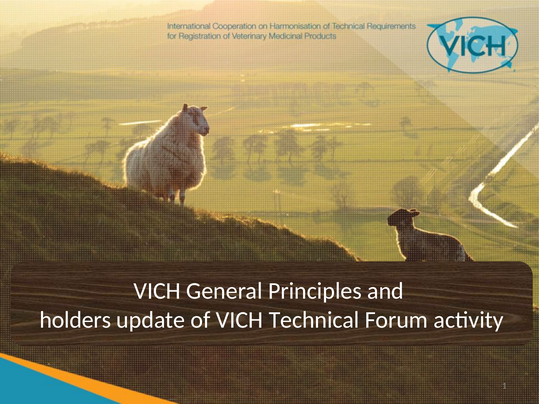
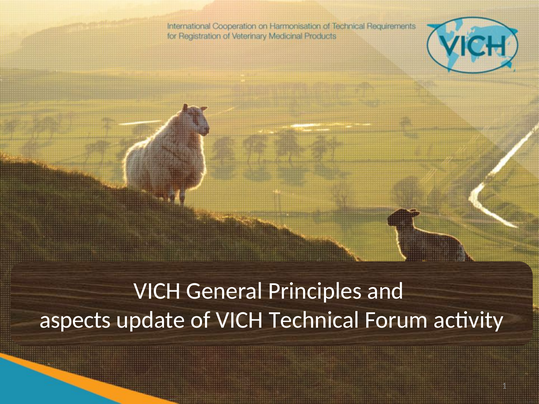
holders: holders -> aspects (75, 320)
